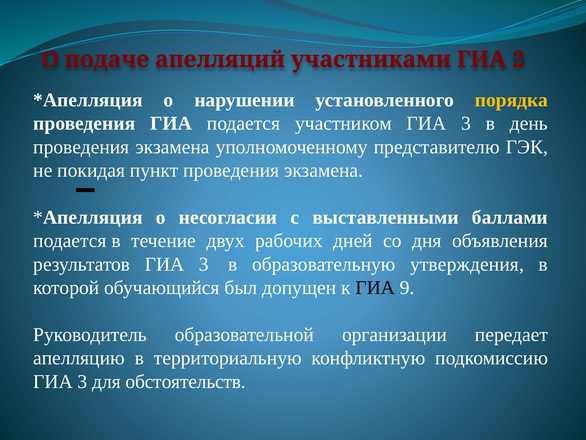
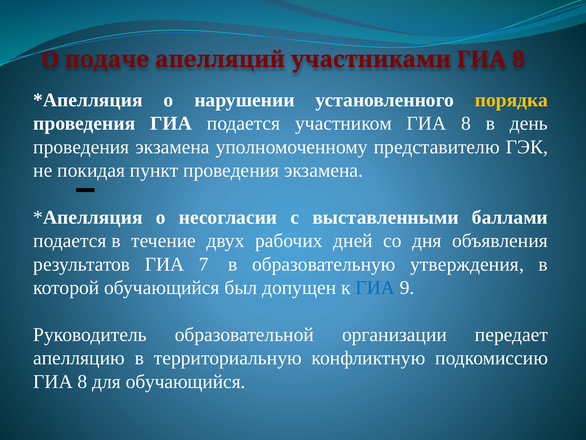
участниками ГИА 2: 2 -> 8 (518, 59)
участником ГИА 3: 3 -> 8 (466, 123)
результатов ГИА 3: 3 -> 7 (204, 264)
ГИА colour: black -> blue (375, 287)
3: 3 -> 8 (83, 381)
для обстоятельств: обстоятельств -> обучающийся (186, 381)
